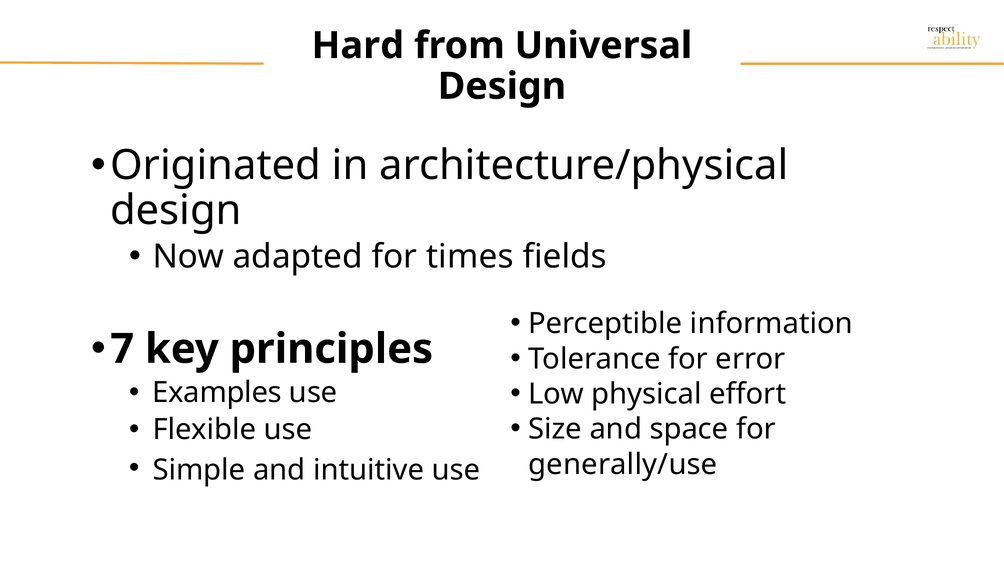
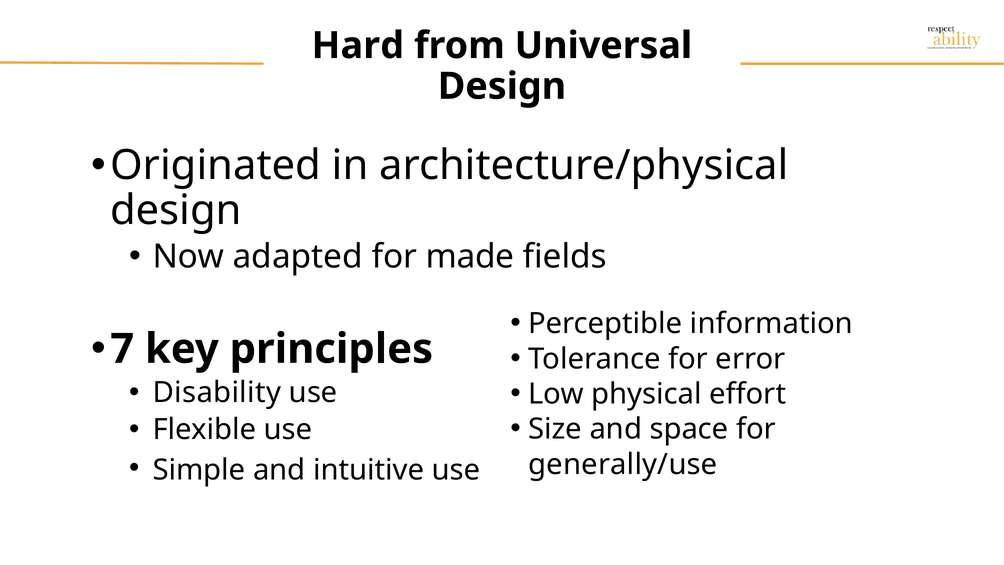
times: times -> made (470, 256)
Examples: Examples -> Disability (217, 393)
